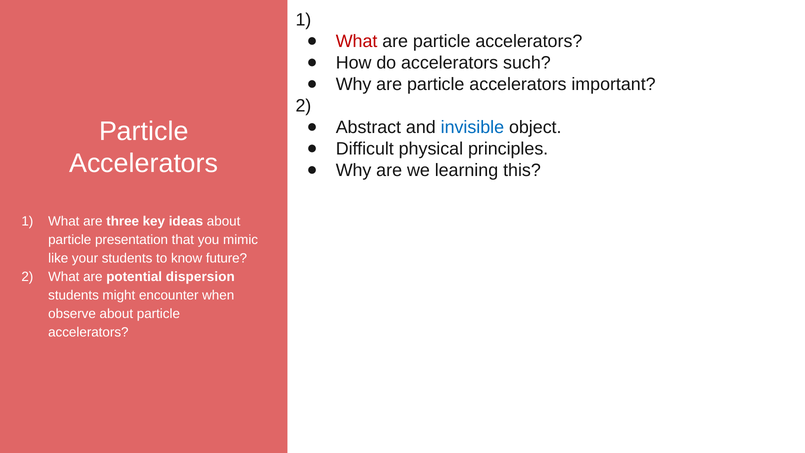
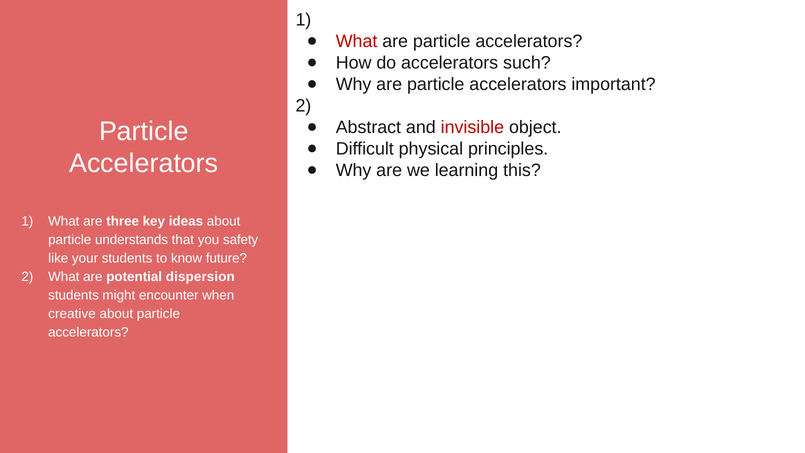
invisible colour: blue -> red (472, 127)
presentation: presentation -> understands (132, 240)
mimic: mimic -> safety (241, 240)
observe: observe -> creative (72, 314)
